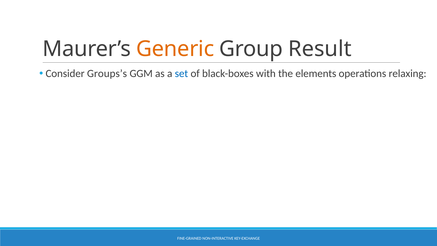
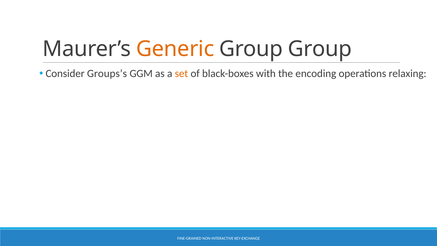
Group Result: Result -> Group (320, 49)
set colour: blue -> orange (181, 74)
elements: elements -> encoding (316, 74)
